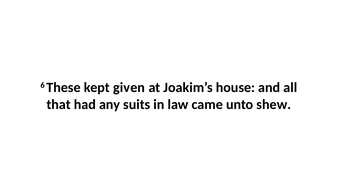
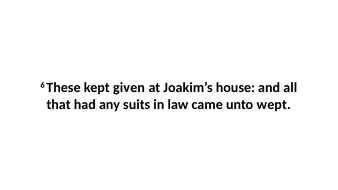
shew: shew -> wept (274, 104)
